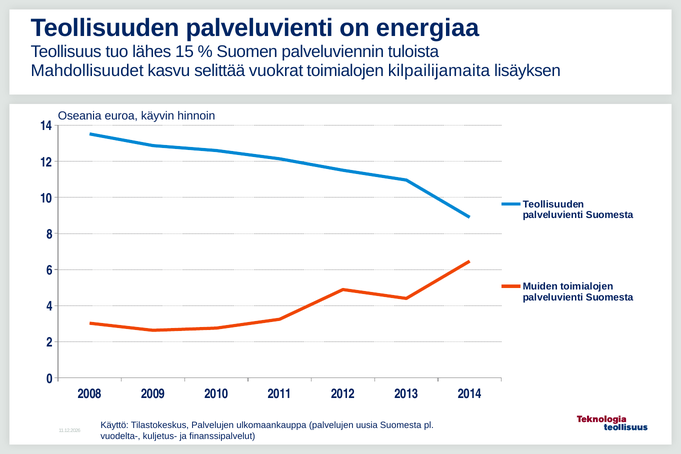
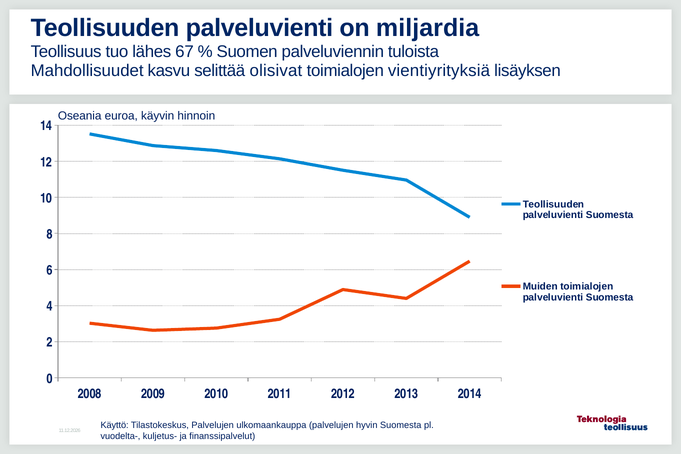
energiaa: energiaa -> miljardia (428, 28)
15: 15 -> 67 (184, 52)
vuokrat: vuokrat -> olisivat (276, 71)
kilpailijamaita: kilpailijamaita -> vientiyrityksiä (439, 71)
uusia: uusia -> hyvin (367, 425)
